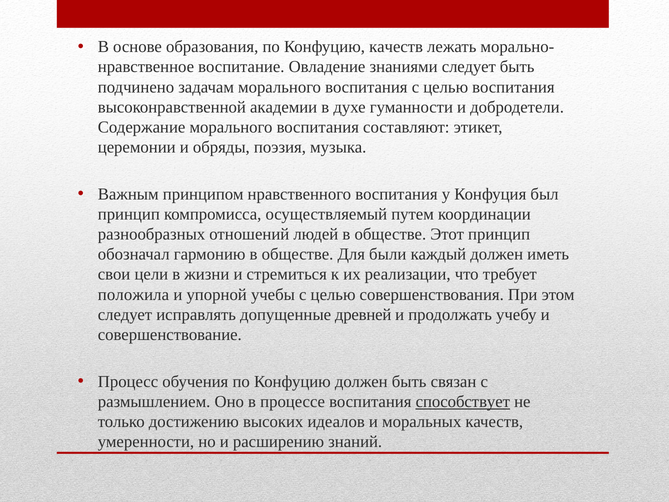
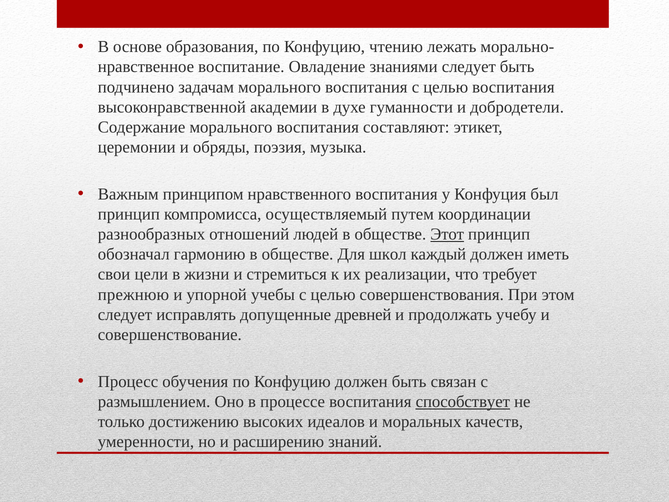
Конфуцию качеств: качеств -> чтению (396, 47)
Этот underline: none -> present (447, 234)
были: были -> школ (388, 254)
положила: положила -> прежнюю (133, 294)
